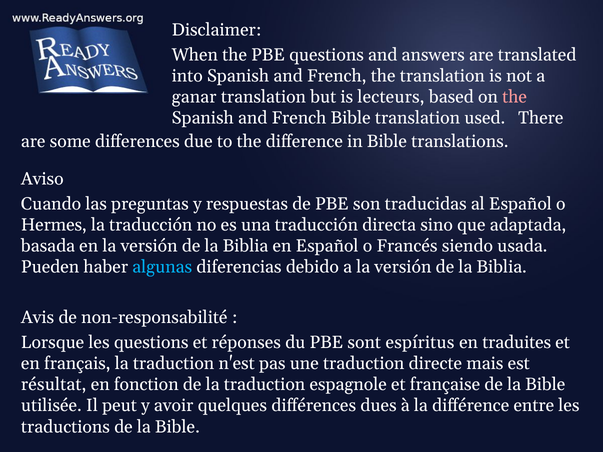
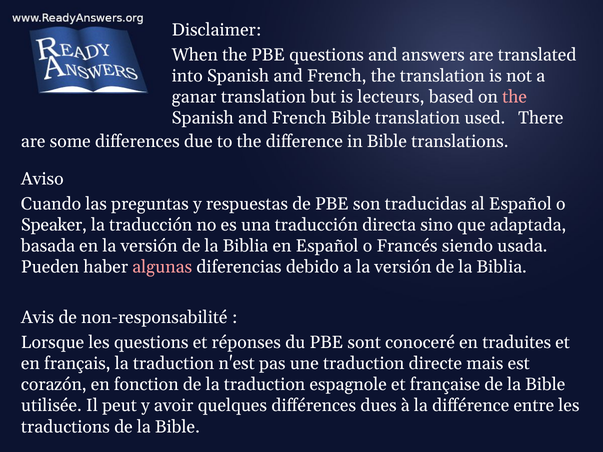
Hermes: Hermes -> Speaker (54, 225)
algunas colour: light blue -> pink (162, 267)
espíritus: espíritus -> conoceré (420, 343)
résultat: résultat -> corazón (54, 385)
